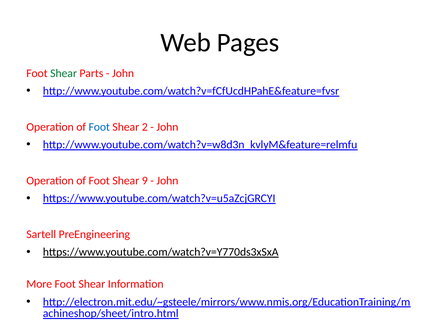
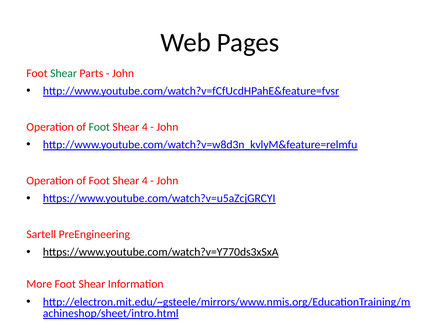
Foot colour: blue -> green (99, 127)
2: 2 -> 4 (145, 127)
9: 9 -> 4 (145, 181)
